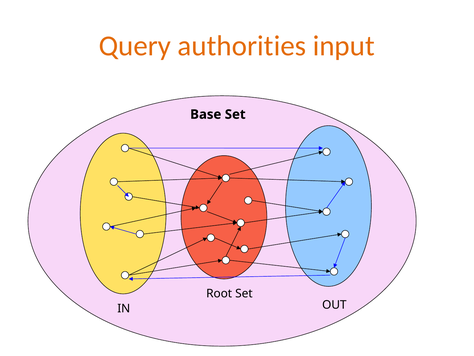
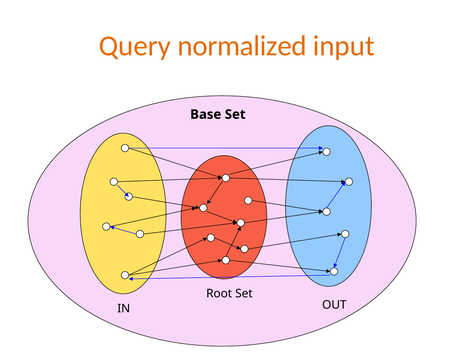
authorities: authorities -> normalized (242, 46)
